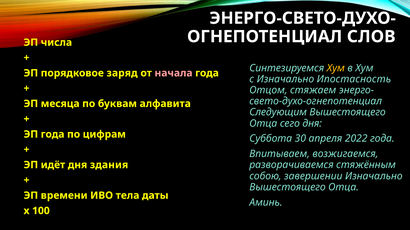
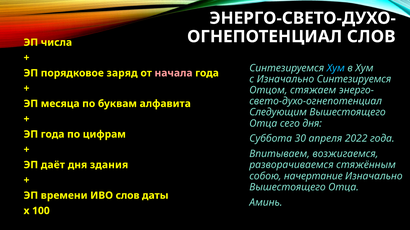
Хум colour: yellow -> light blue (336, 68)
Изначально Ипостасность: Ипостасность -> Синтезируемся (354, 79)
идёт: идёт -> даёт (53, 165)
завершении: завершении -> начертание (313, 176)
ИВО тела: тела -> слов (128, 196)
